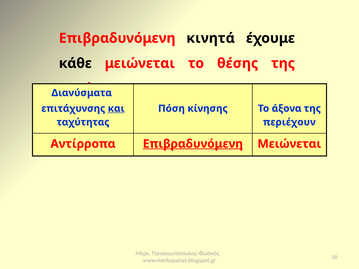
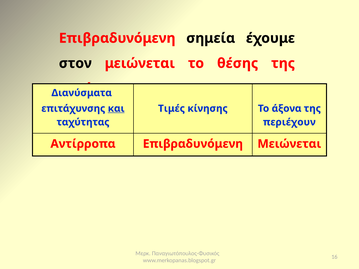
κινητά: κινητά -> σημεία (211, 38)
κάθε: κάθε -> στον (75, 63)
Πόση: Πόση -> Τιμές (171, 109)
Επιβραδυνόμενη underline: present -> none (193, 144)
